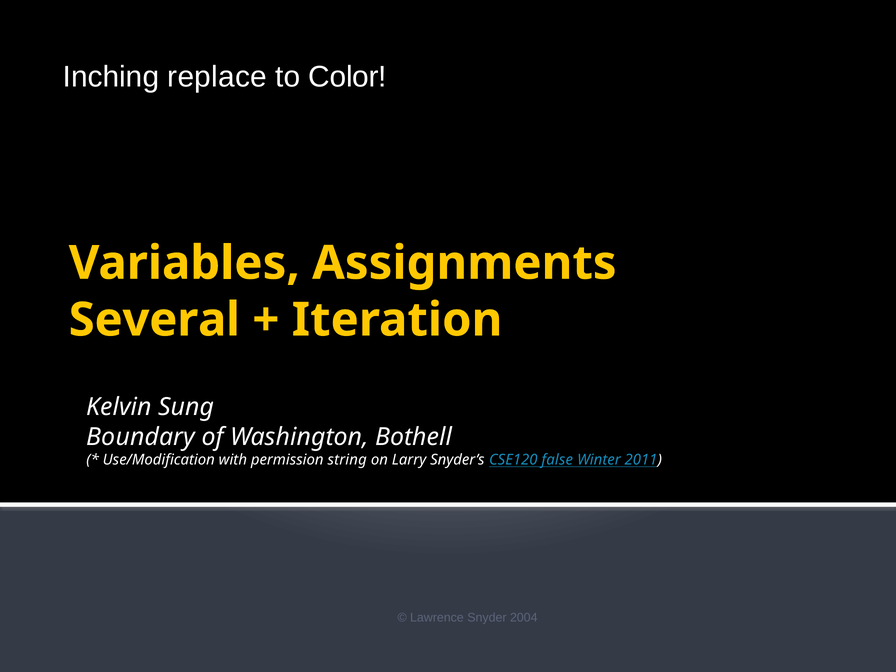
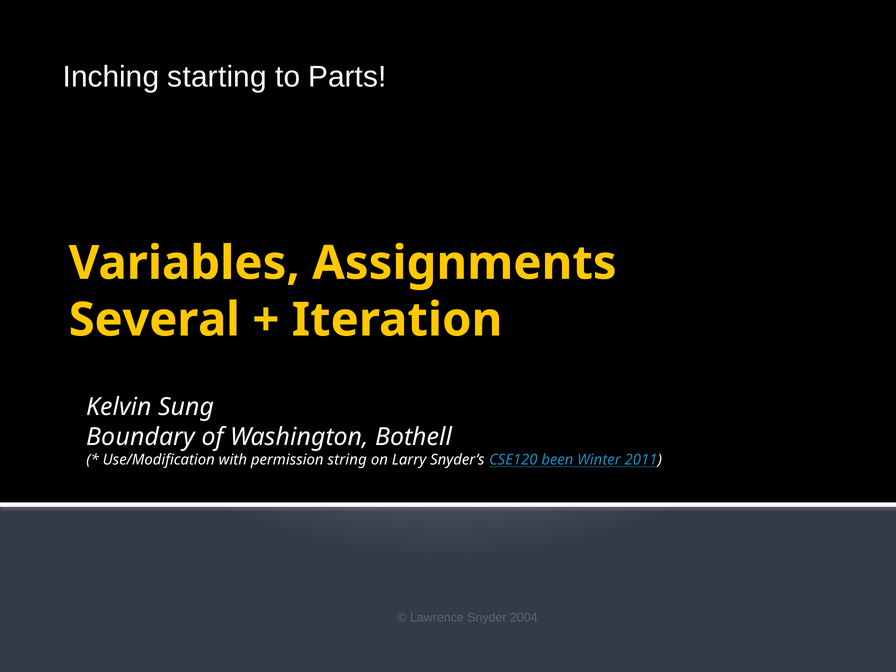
replace: replace -> starting (217, 77)
Color: Color -> Parts (347, 77)
false: false -> been (557, 460)
